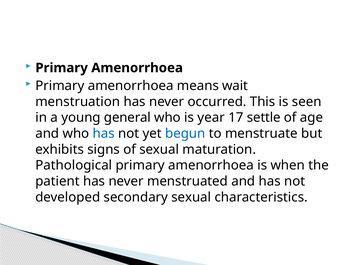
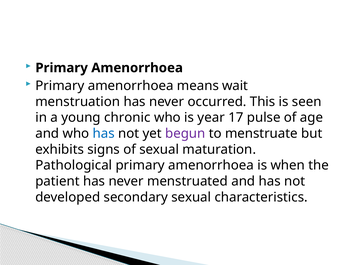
general: general -> chronic (127, 118)
settle: settle -> pulse (264, 118)
begun colour: blue -> purple (185, 134)
